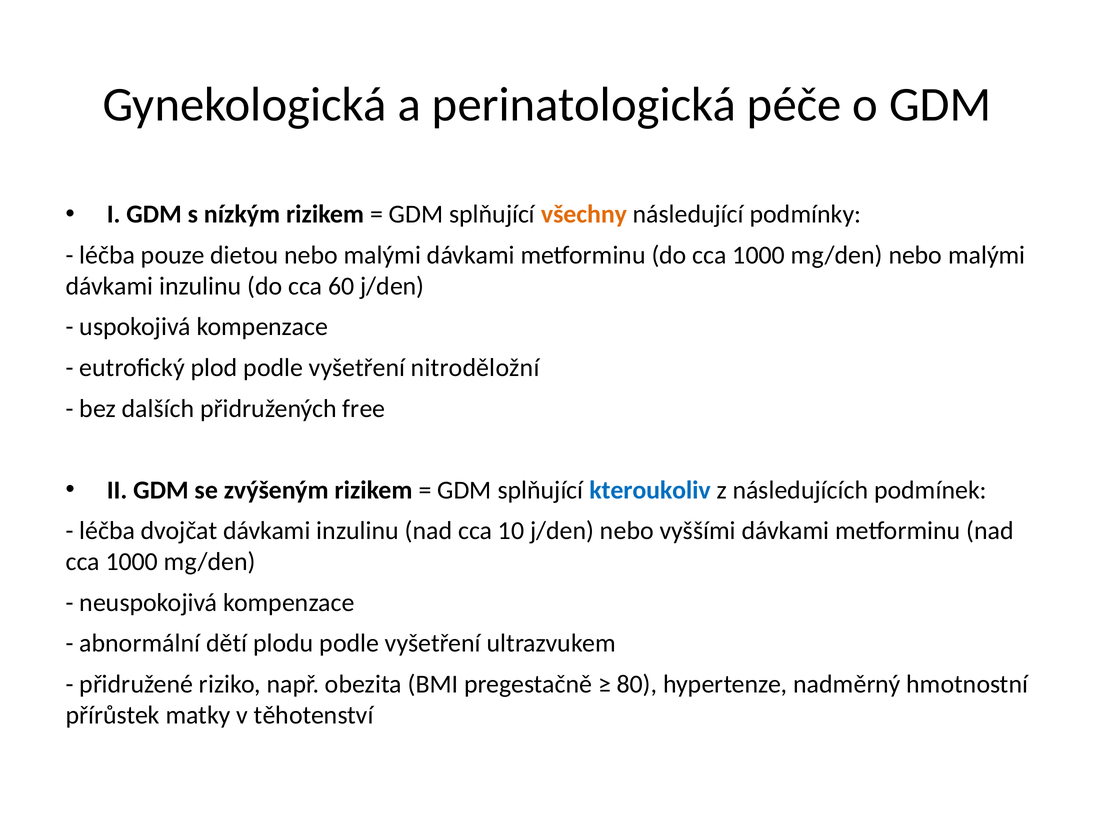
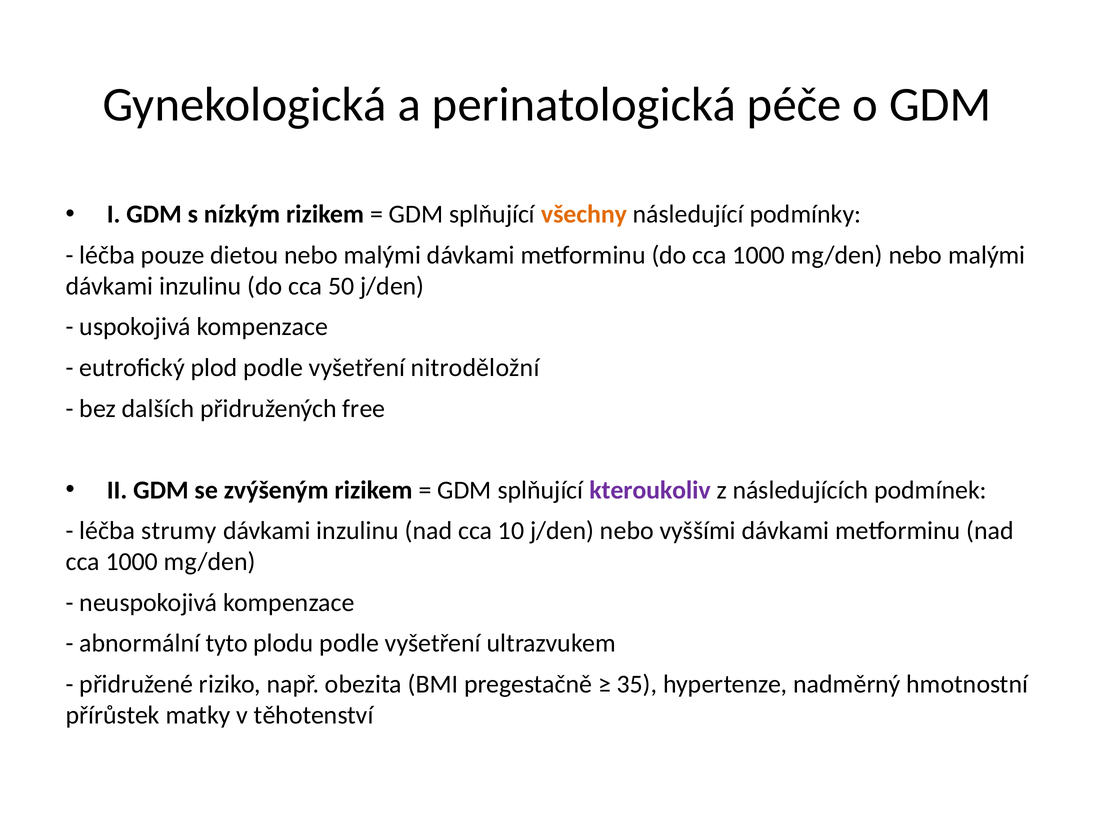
60: 60 -> 50 (341, 286)
kteroukoliv colour: blue -> purple (650, 490)
dvojčat: dvojčat -> strumy (179, 531)
dětí: dětí -> tyto (227, 644)
80: 80 -> 35 (637, 684)
